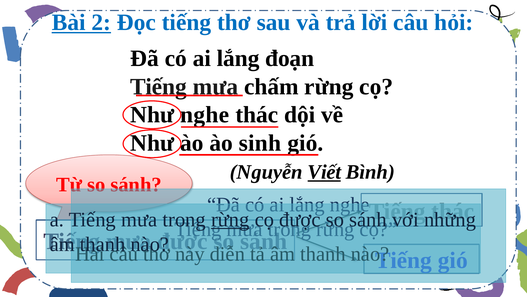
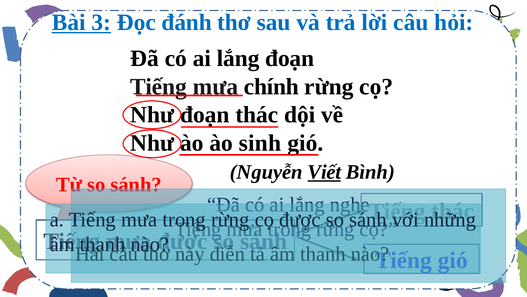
2: 2 -> 3 (101, 22)
Đọc tiếng: tiếng -> đánh (187, 22)
chấm: chấm -> chính (271, 87)
Như nghe: nghe -> đoạn (205, 115)
rừng underline: present -> none (230, 219)
